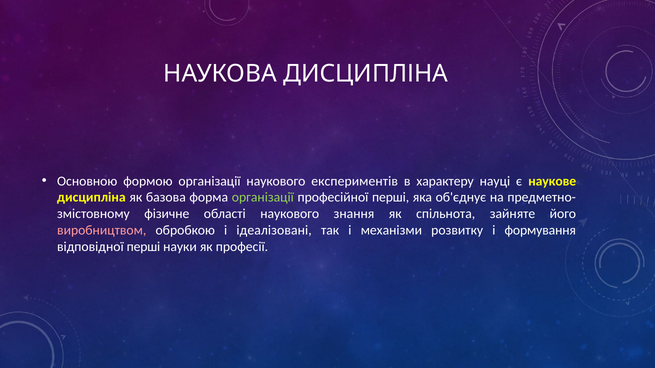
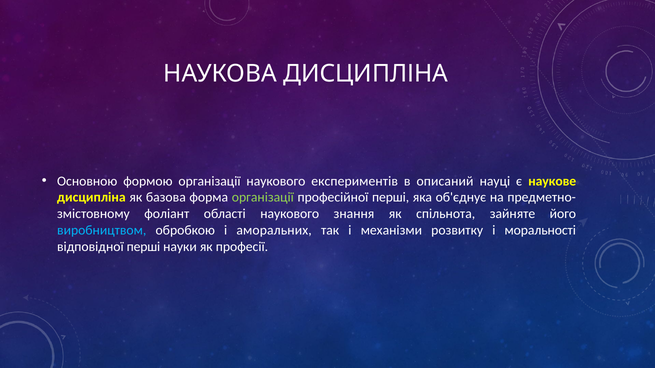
характеру: характеру -> описаний (445, 181)
фізичне: фізичне -> фоліант (167, 214)
виробництвом colour: pink -> light blue (102, 230)
ідеалізовані: ідеалізовані -> аморальних (274, 230)
формування: формування -> моральності (540, 230)
